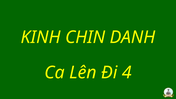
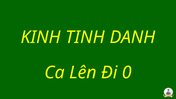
CHIN: CHIN -> TINH (85, 37)
4: 4 -> 0 (127, 73)
